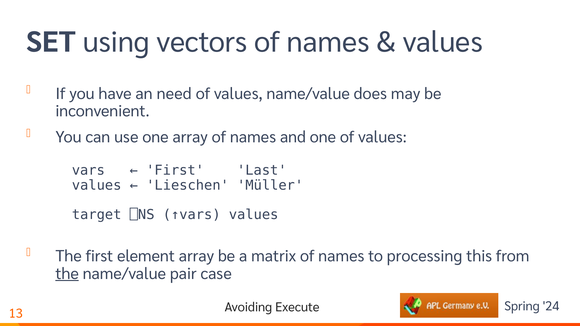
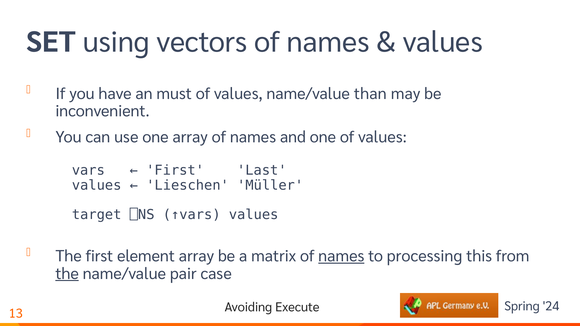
need: need -> must (174, 94)
does: does -> than (370, 94)
names underline: none -> present (341, 257)
